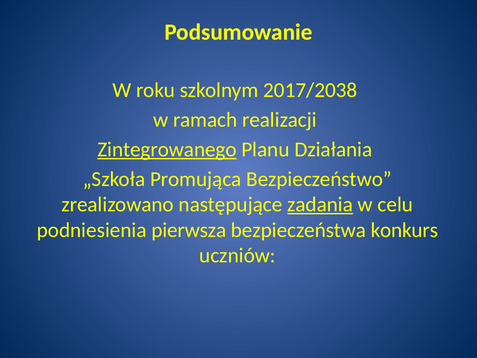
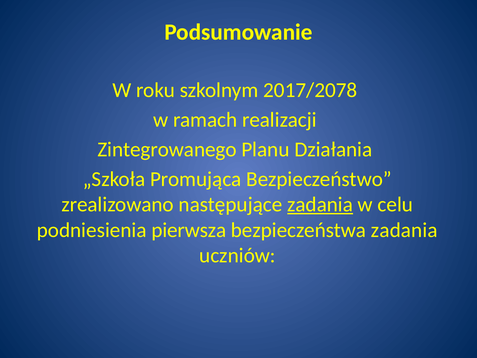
2017/2038: 2017/2038 -> 2017/2078 (310, 90)
Zintegrowanego underline: present -> none (167, 149)
bezpieczeństwa konkurs: konkurs -> zadania (404, 230)
